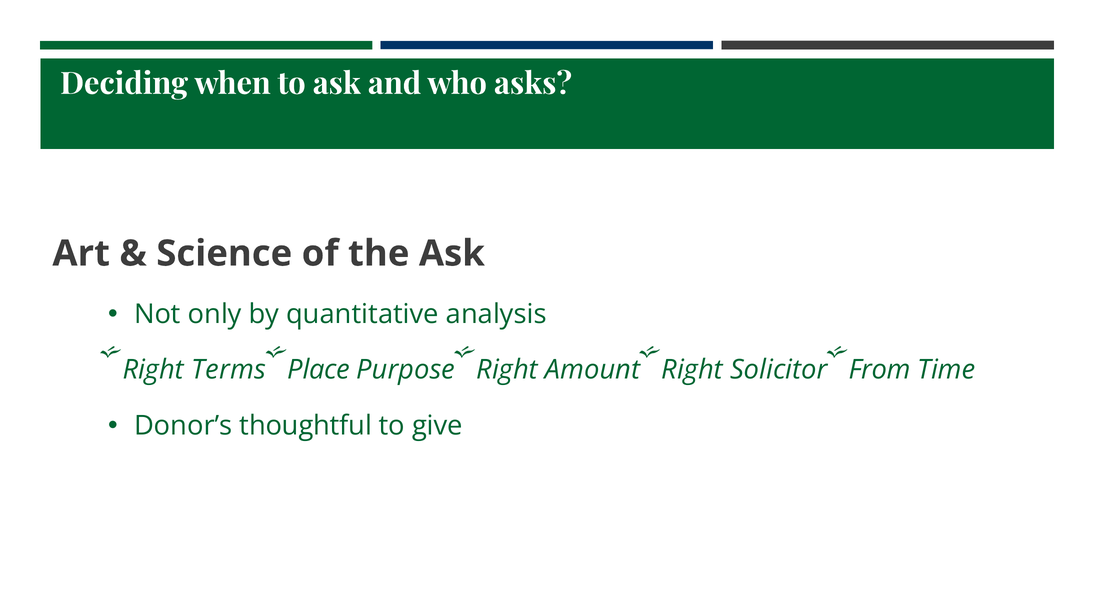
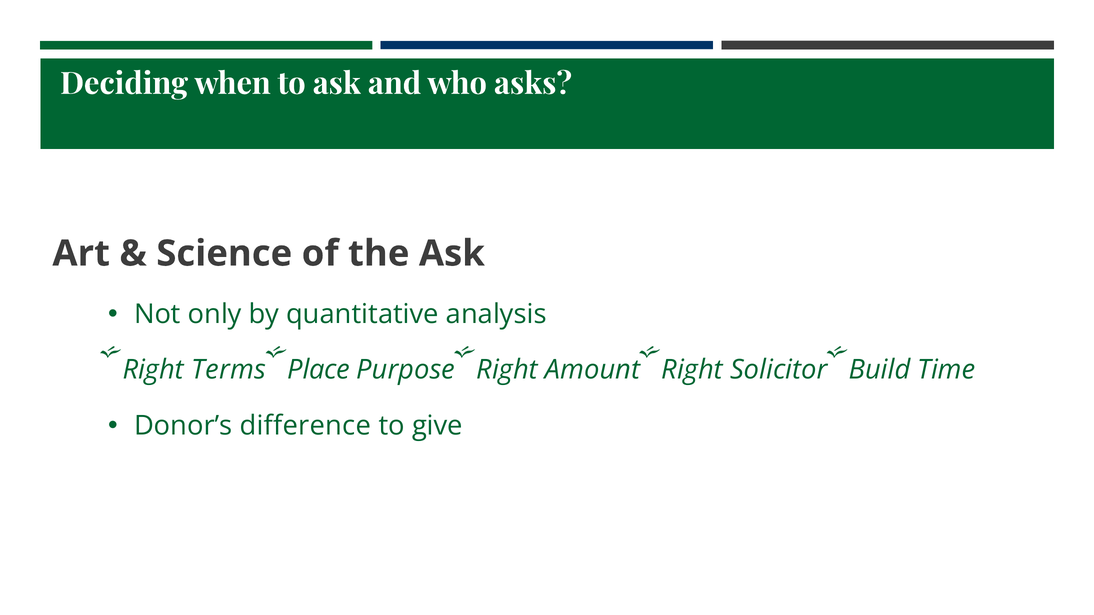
From: From -> Build (880, 370)
thoughtful: thoughtful -> difference (305, 426)
